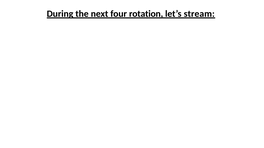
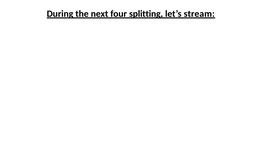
rotation: rotation -> splitting (146, 14)
